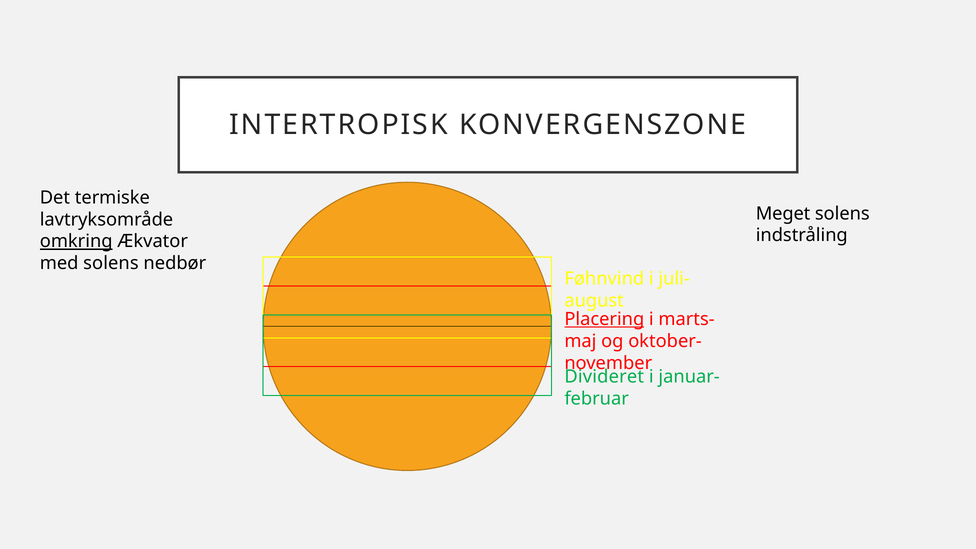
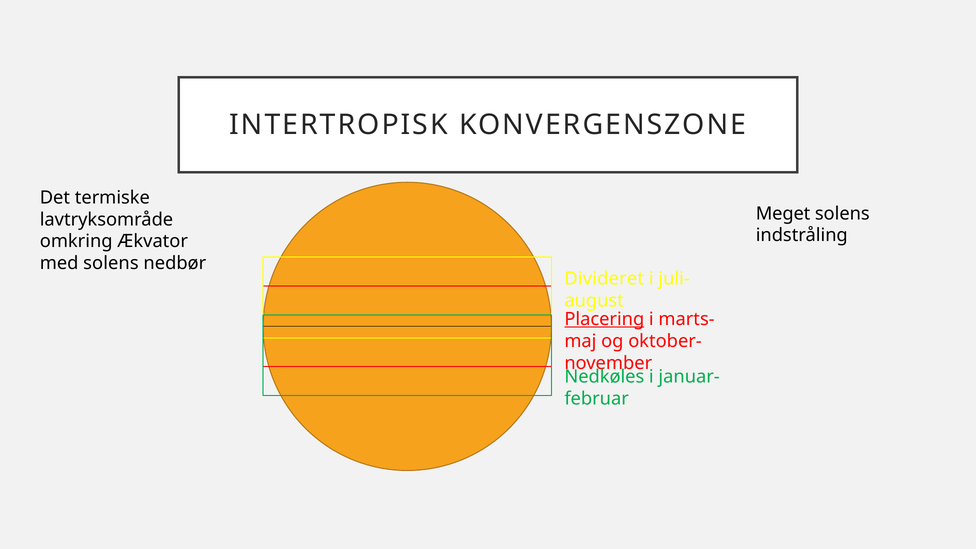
omkring underline: present -> none (76, 241)
Føhnvind: Føhnvind -> Divideret (604, 279)
Divideret: Divideret -> Nedkøles (604, 377)
